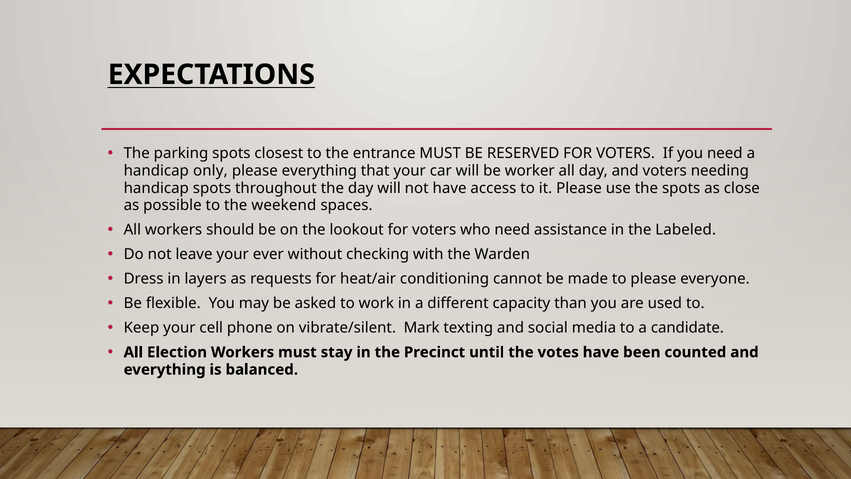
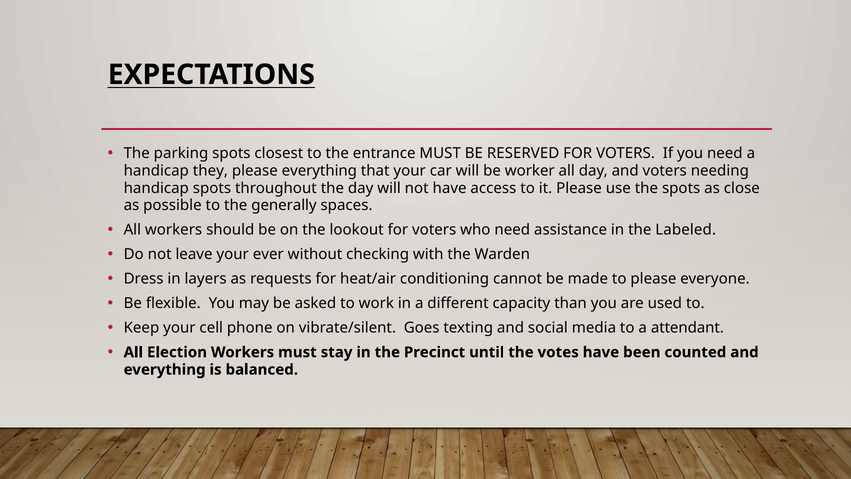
only: only -> they (210, 171)
weekend: weekend -> generally (284, 205)
Mark: Mark -> Goes (422, 328)
candidate: candidate -> attendant (687, 328)
